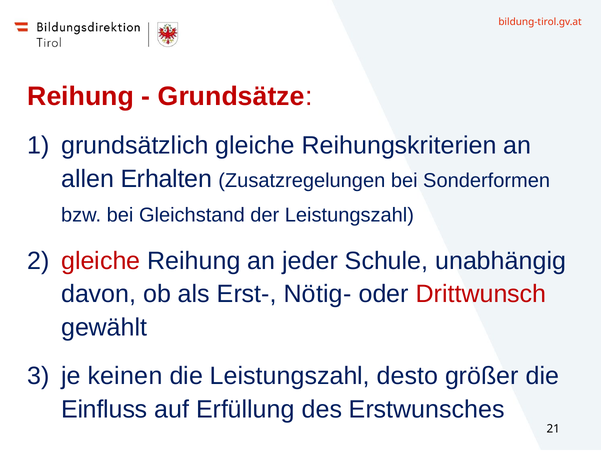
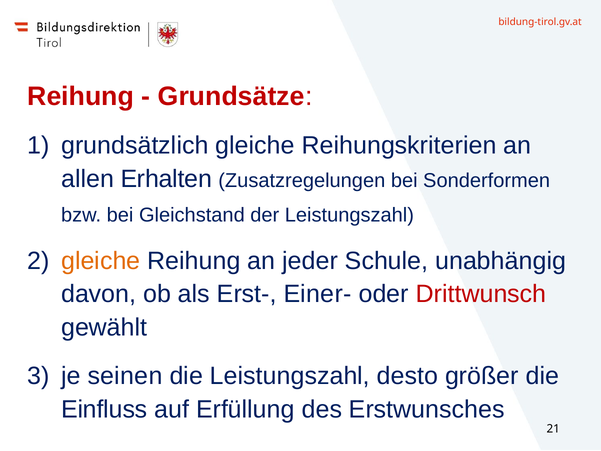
gleiche colour: red -> orange (101, 261)
Nötig-: Nötig- -> Einer- (318, 294)
keinen: keinen -> seinen (125, 376)
